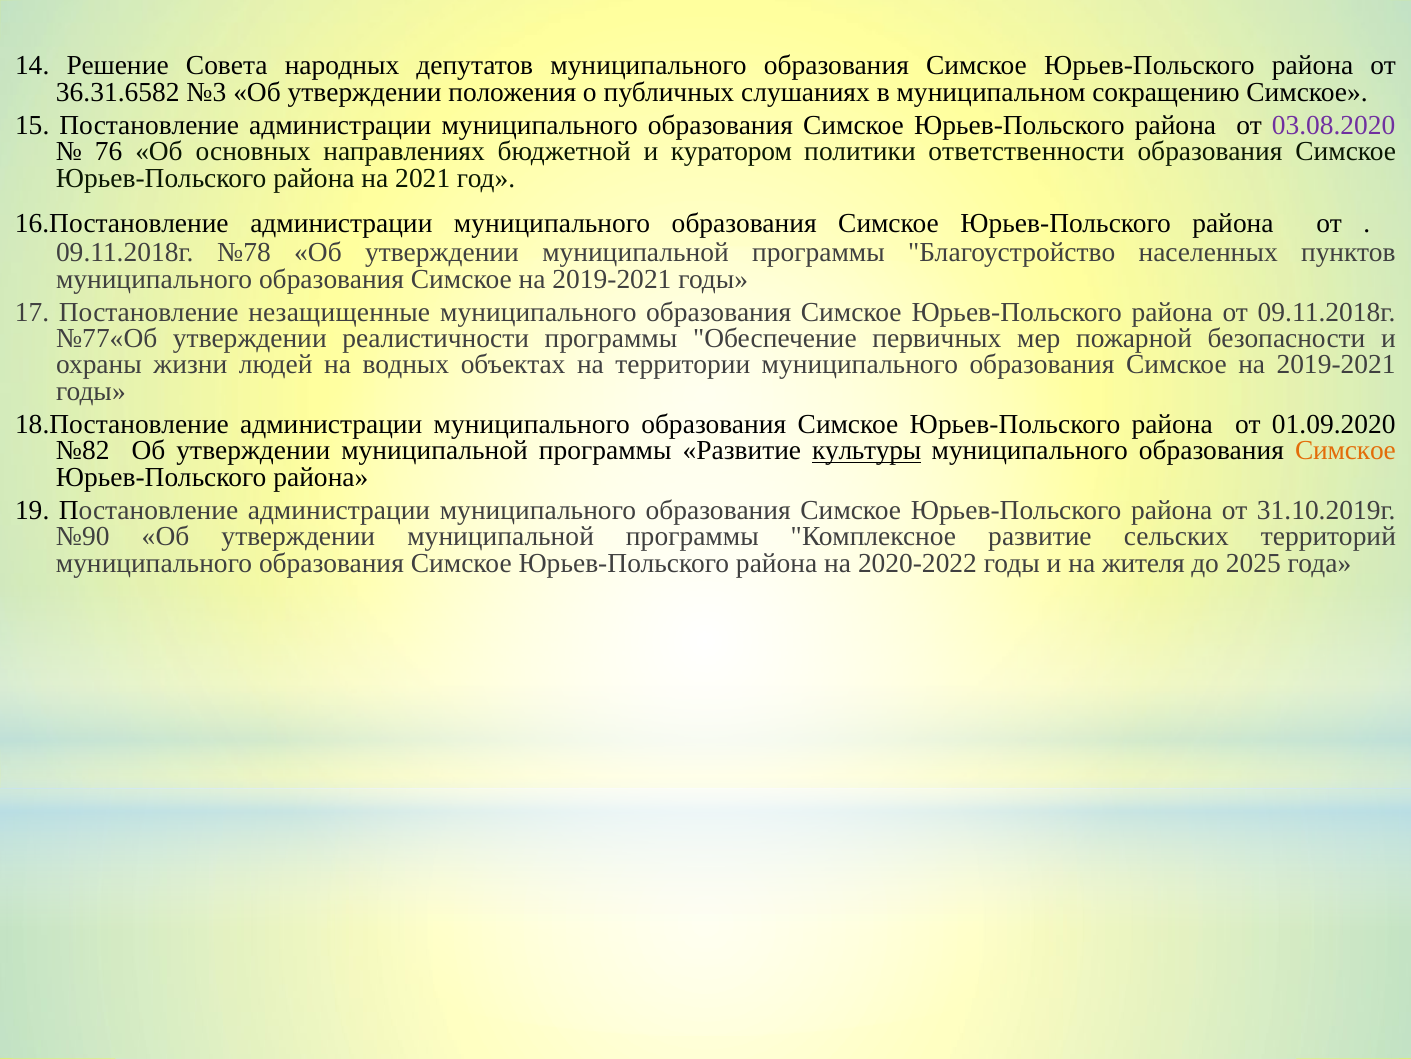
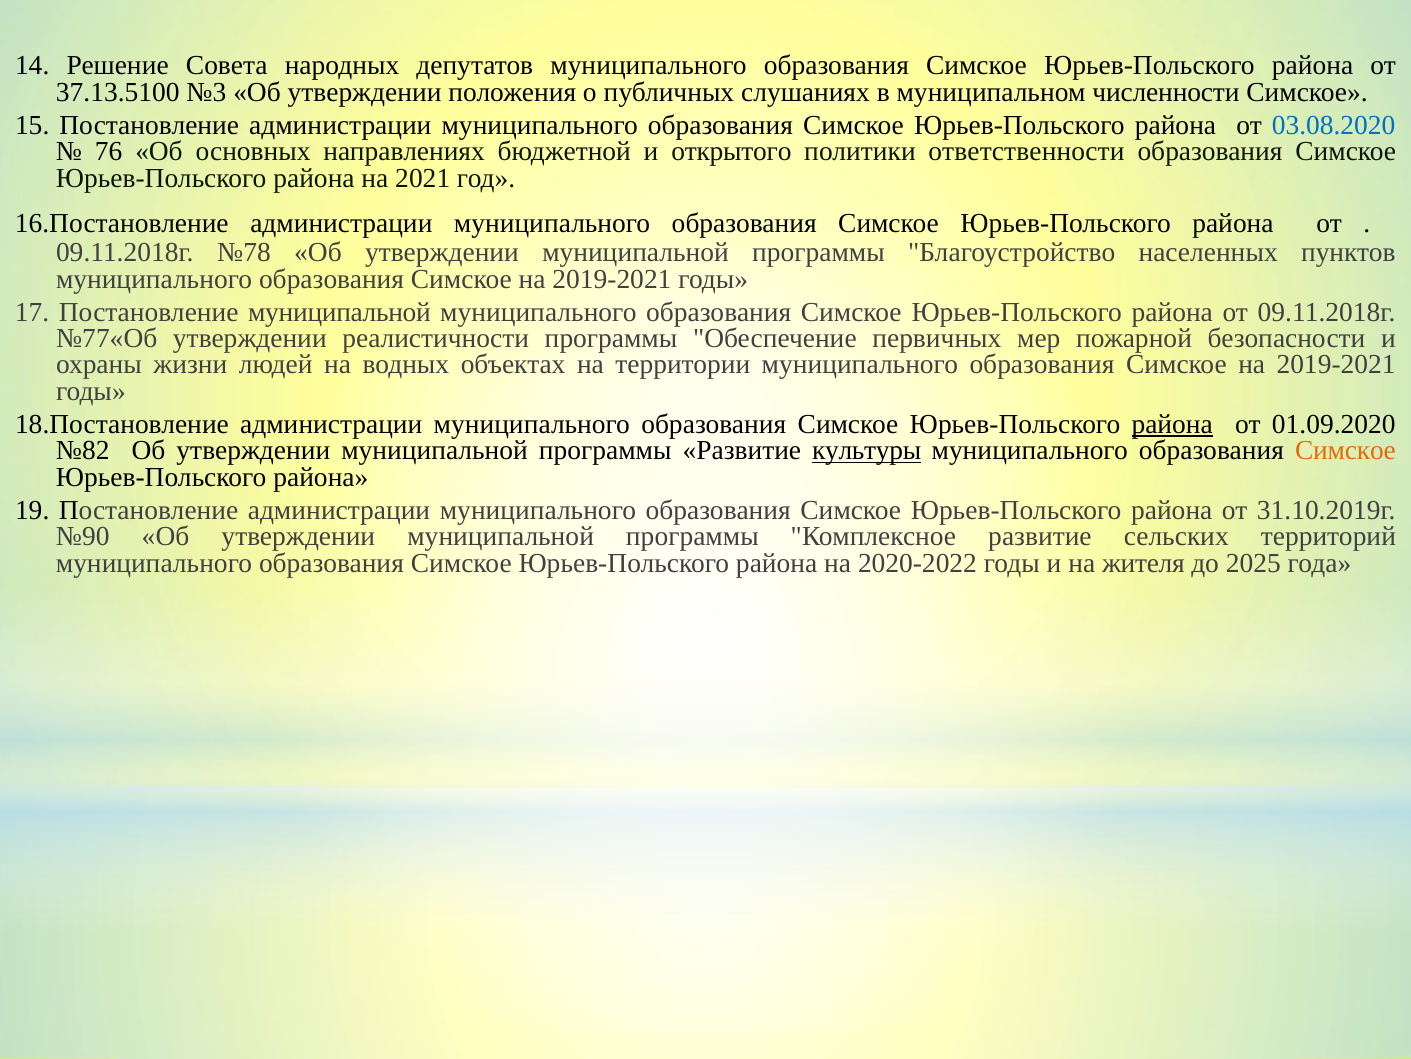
36.31.6582: 36.31.6582 -> 37.13.5100 (118, 92)
сокращению: сокращению -> численности (1166, 92)
03.08.2020 colour: purple -> blue (1334, 125)
куратором: куратором -> открытого (731, 152)
Постановление незащищенные: незащищенные -> муниципальной (339, 312)
района underline: none -> present (1172, 424)
